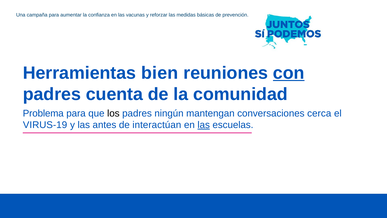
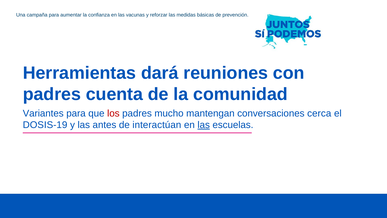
bien: bien -> dará (160, 73)
con underline: present -> none (289, 73)
Problema: Problema -> Variantes (43, 113)
los colour: black -> red (113, 113)
ningún: ningún -> mucho (169, 113)
VIRUS-19: VIRUS-19 -> DOSIS-19 (45, 125)
